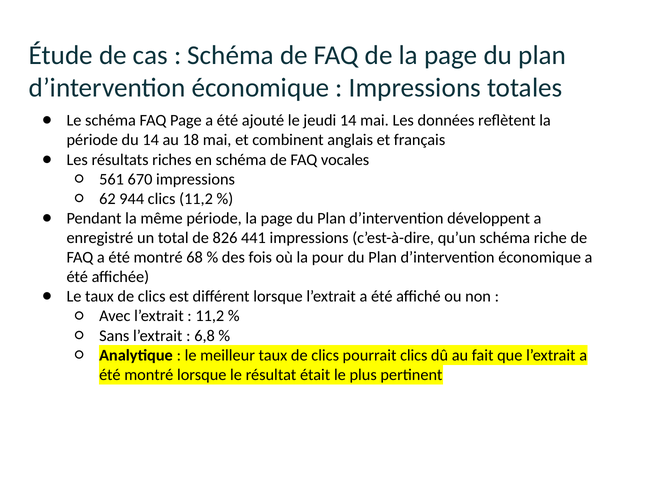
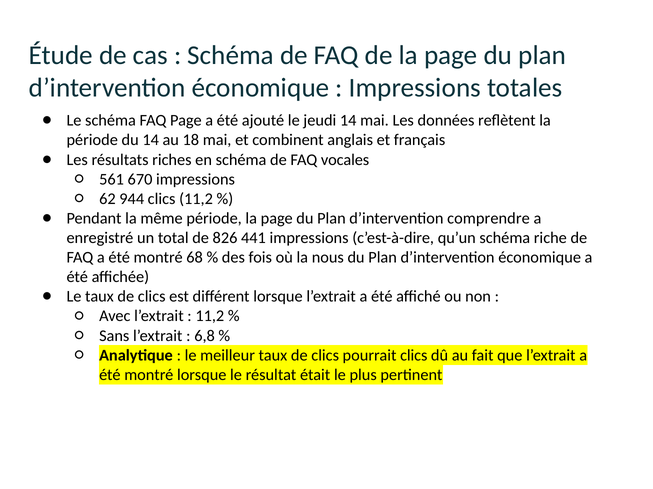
développent: développent -> comprendre (488, 219)
pour: pour -> nous (328, 258)
